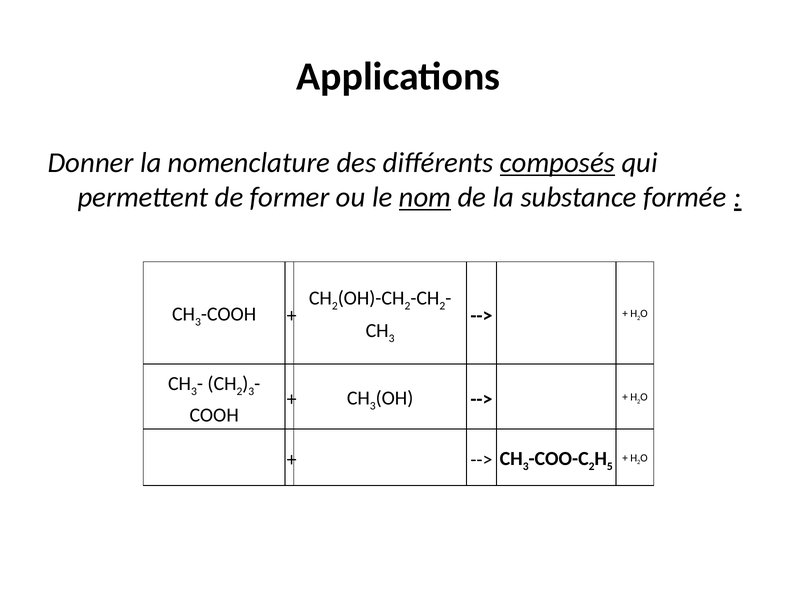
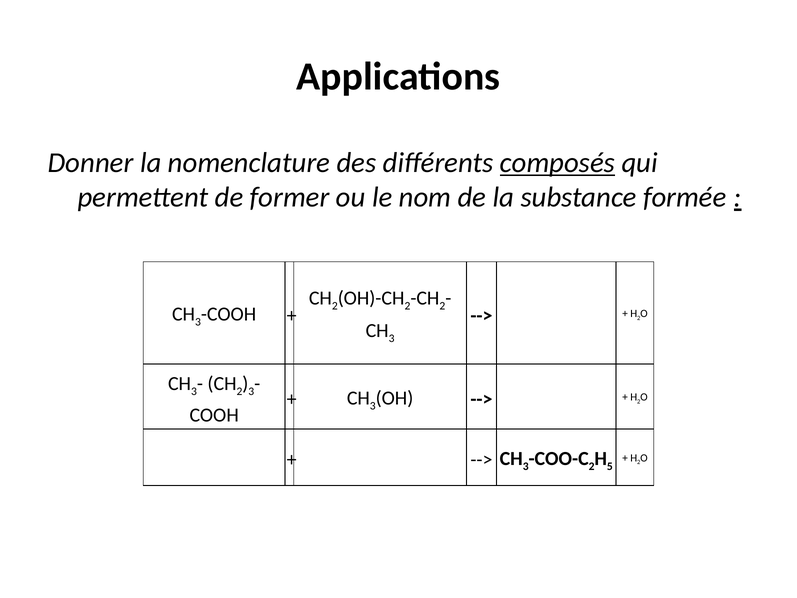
nom underline: present -> none (425, 197)
